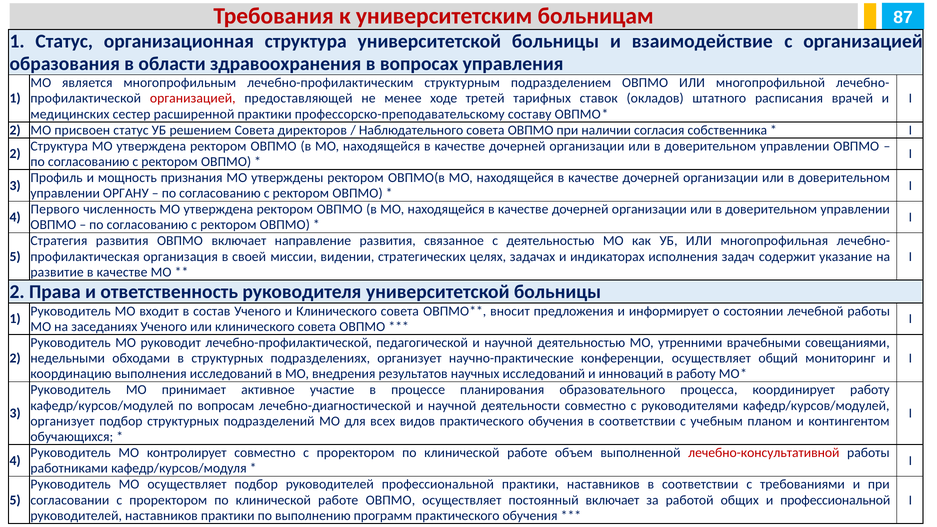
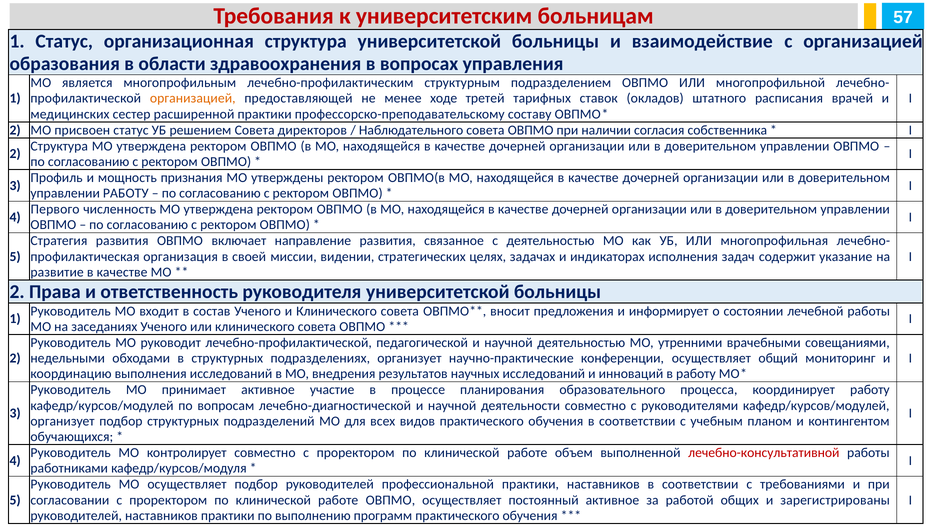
87: 87 -> 57 (903, 17)
организацией colour: red -> orange (193, 98)
управлении ОРГАНУ: ОРГАНУ -> РАБОТУ (126, 193)
постоянный включает: включает -> активное (612, 500)
и профессиональной: профессиональной -> зарегистрированы (835, 500)
